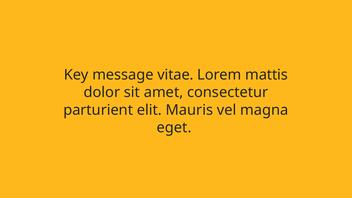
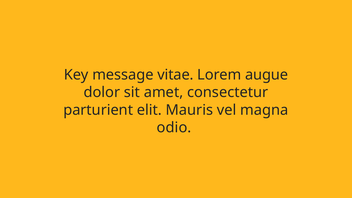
mattis: mattis -> augue (267, 75)
eget: eget -> odio (174, 128)
